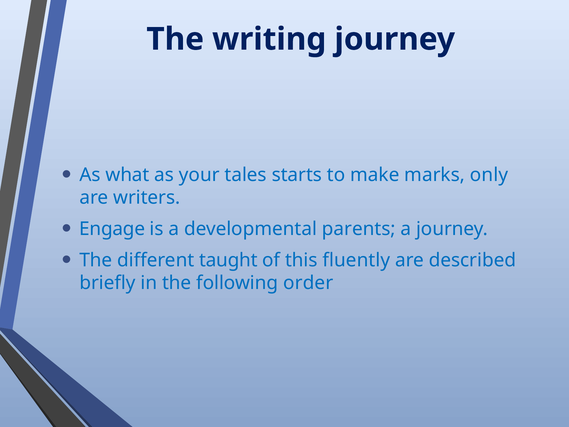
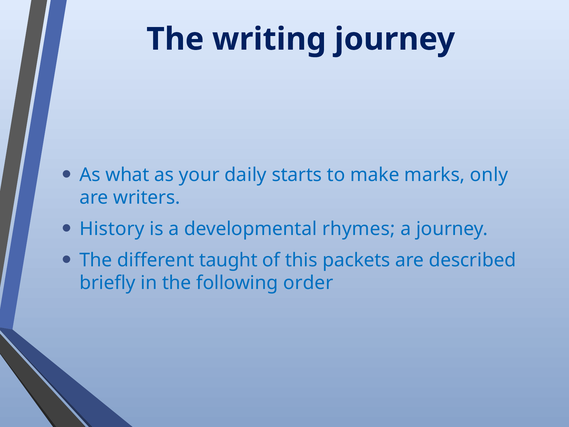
tales: tales -> daily (246, 175)
Engage: Engage -> History (112, 229)
parents: parents -> rhymes (359, 229)
fluently: fluently -> packets (356, 260)
